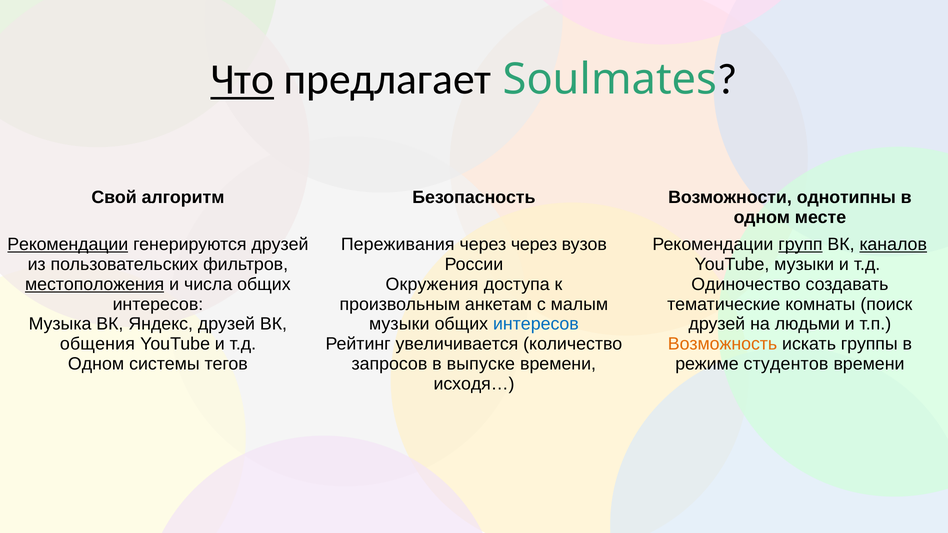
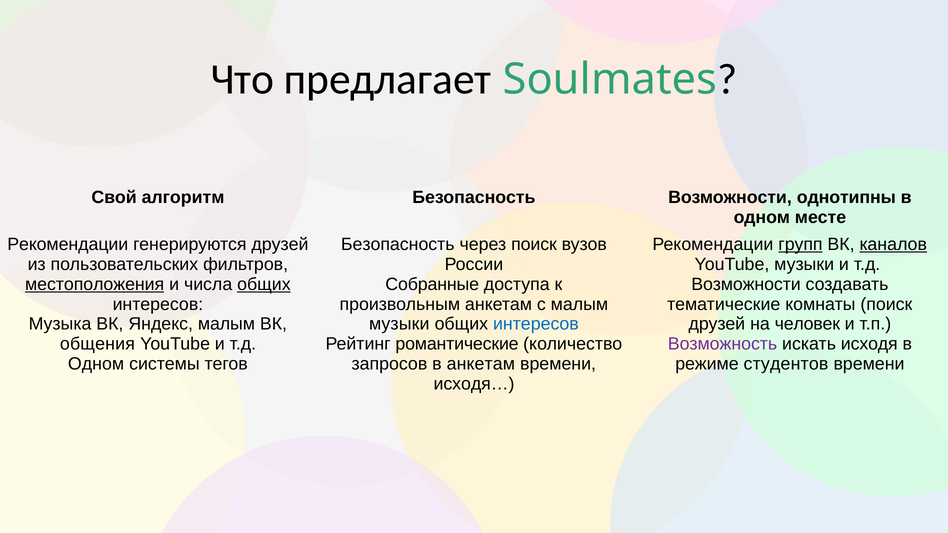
Что underline: present -> none (242, 80)
Рекомендации underline: present -> none (68, 245)
Переживания: Переживания -> Безопасность (398, 245)
через через: через -> поиск (534, 245)
общих underline: none -> present (264, 284)
Окружения: Окружения -> Собранные (432, 284)
Одиночество: Одиночество -> Возможности (746, 284)
Яндекс друзей: друзей -> малым (226, 324)
людьми: людьми -> человек (807, 324)
увеличивается: увеличивается -> романтические (457, 344)
Возможность colour: orange -> purple (723, 344)
группы: группы -> исходя (869, 344)
в выпуске: выпуске -> анкетам (481, 364)
